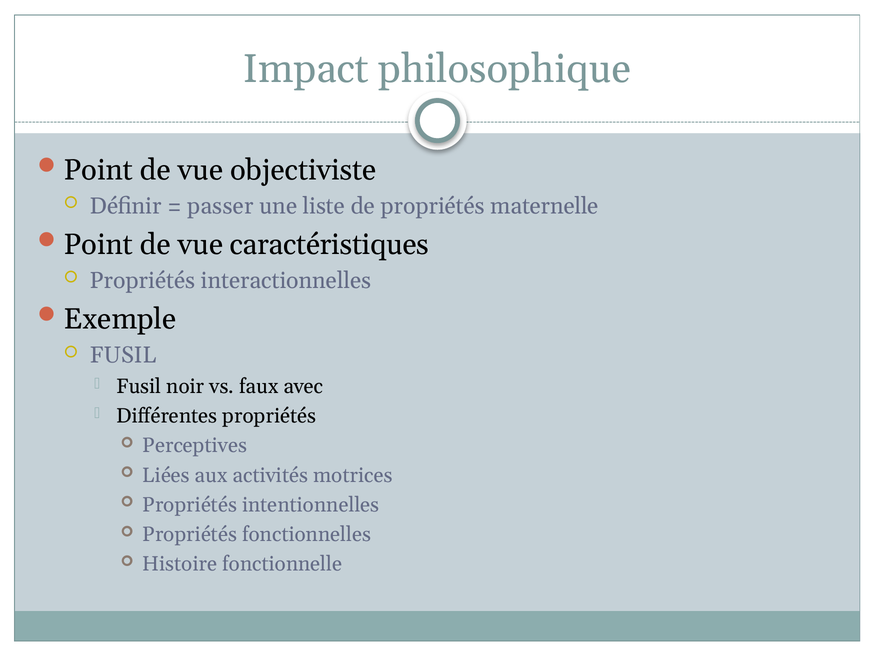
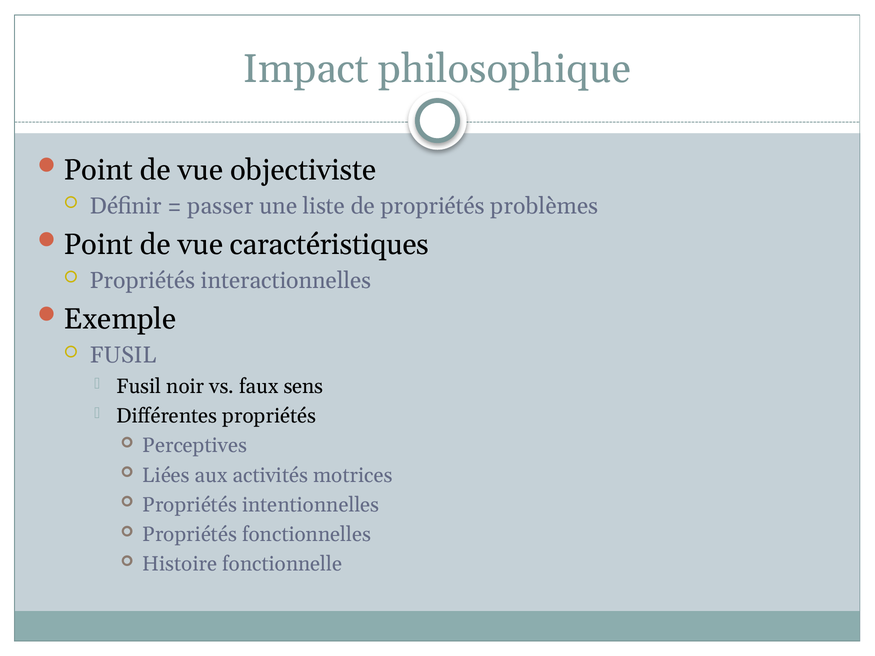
maternelle: maternelle -> problèmes (544, 206)
avec: avec -> sens (303, 386)
